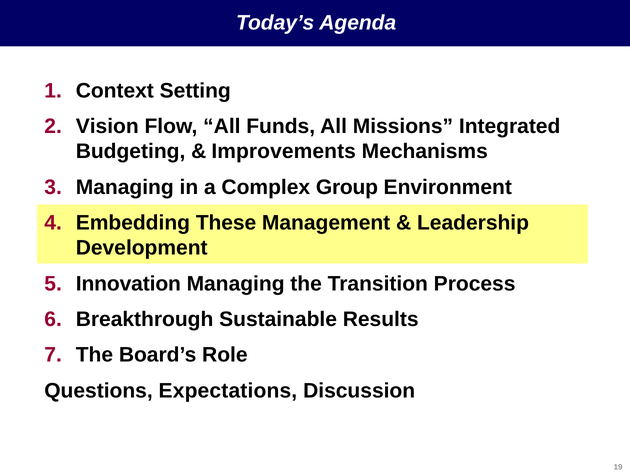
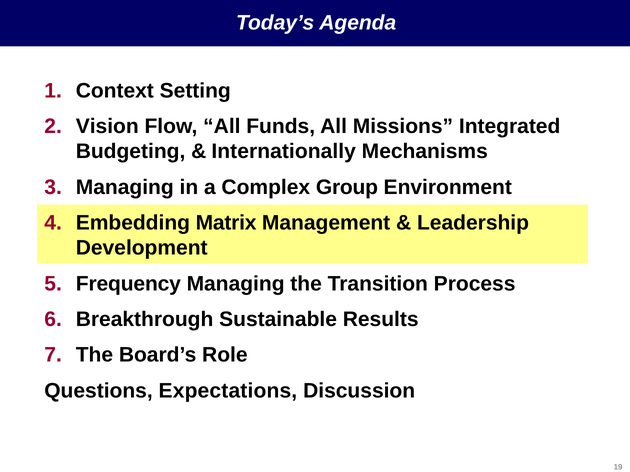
Improvements: Improvements -> Internationally (284, 152)
These: These -> Matrix (226, 223)
Innovation: Innovation -> Frequency (128, 284)
